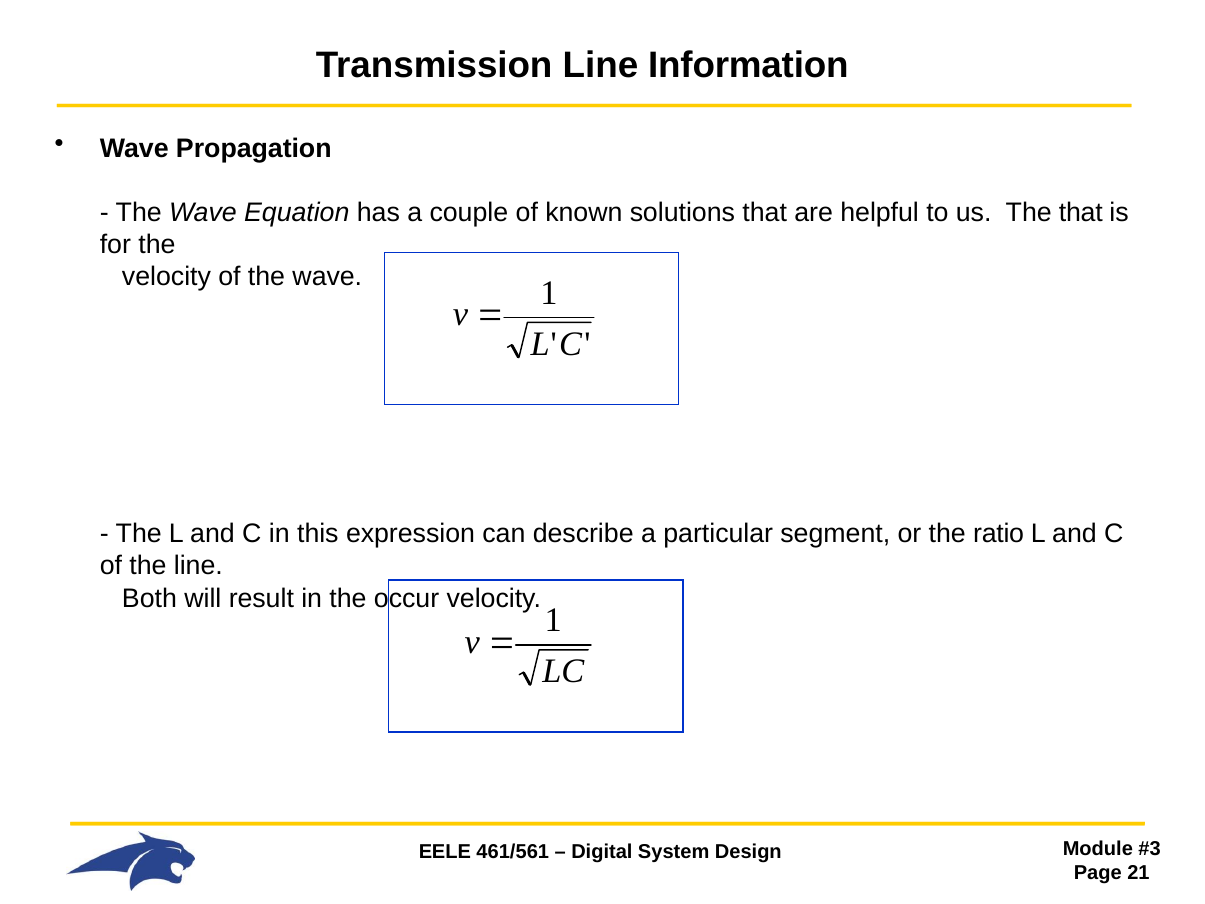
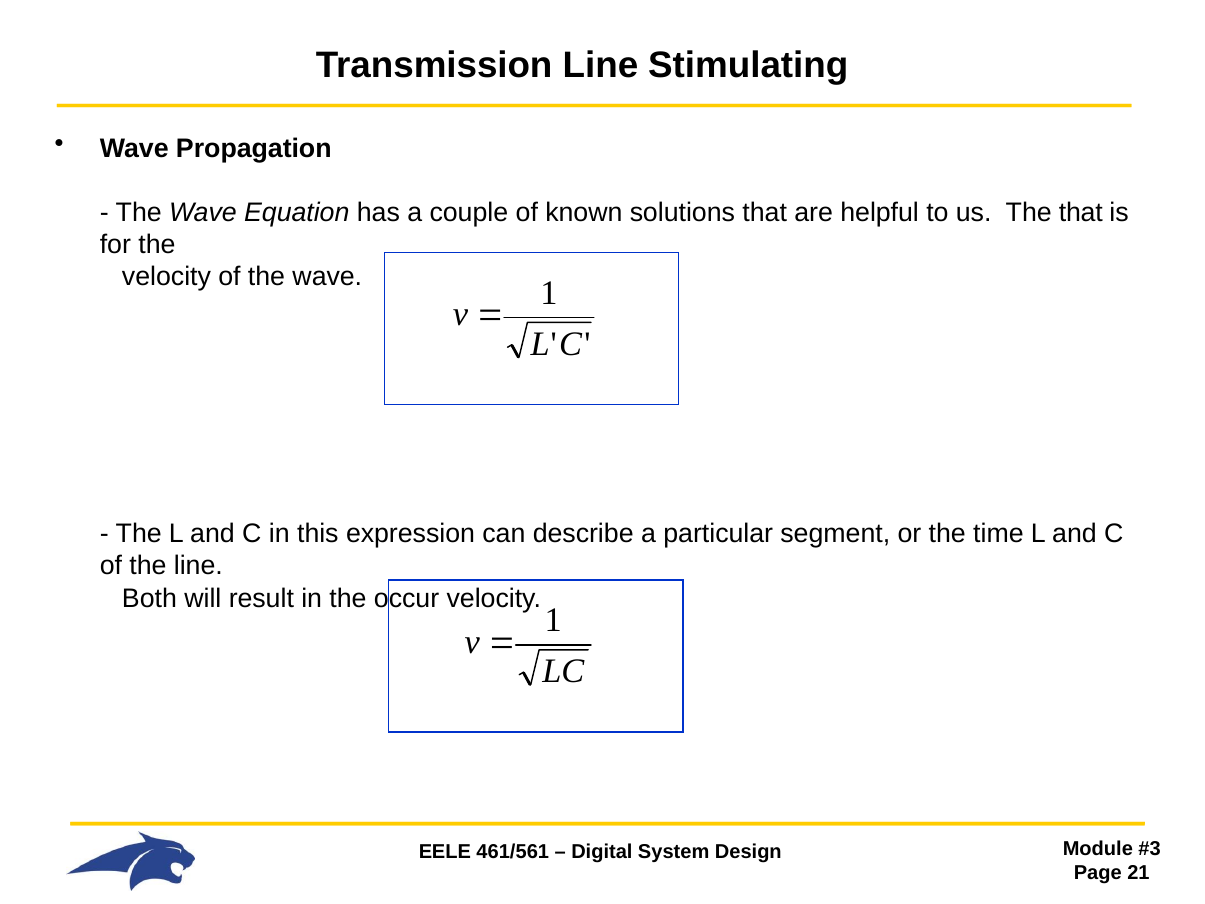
Information: Information -> Stimulating (748, 66)
ratio: ratio -> time (998, 534)
